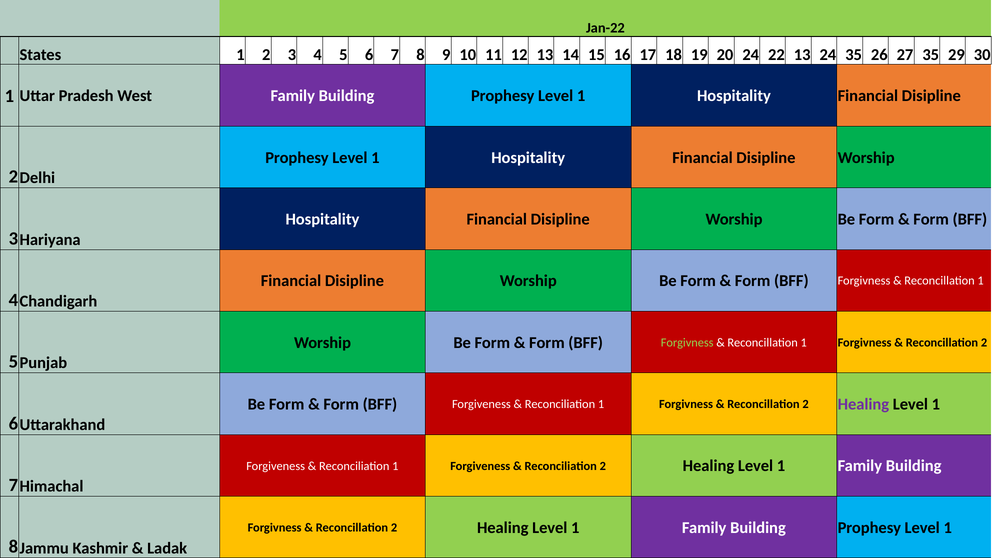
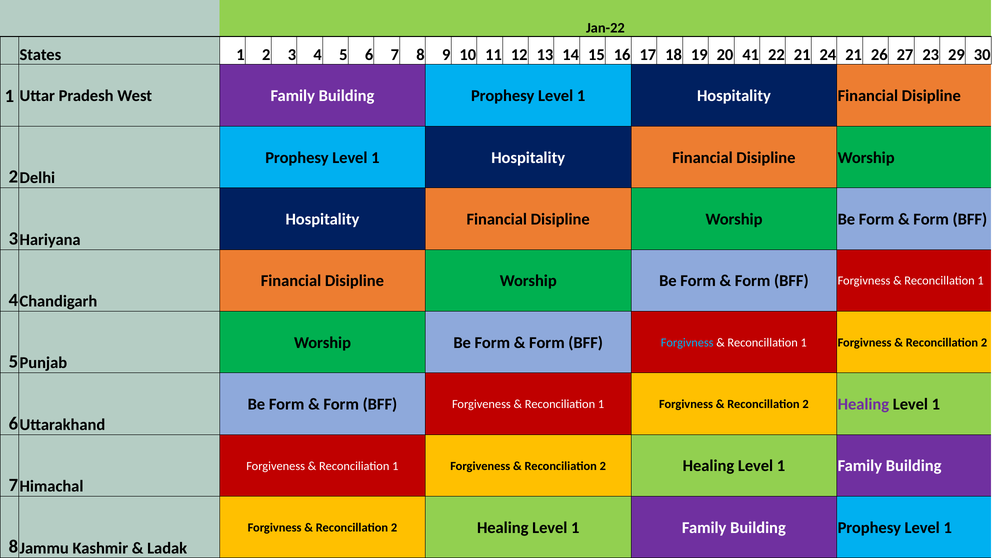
20 24: 24 -> 41 (751, 55)
22 13: 13 -> 21 (802, 55)
24 35: 35 -> 21 (854, 55)
27 35: 35 -> 23 (931, 55)
Forgivness colour: light green -> light blue (687, 343)
